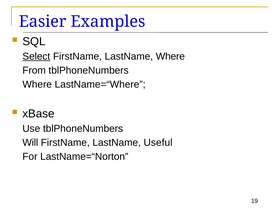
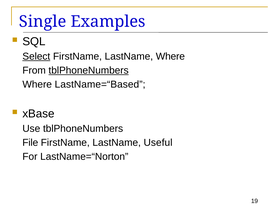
Easier: Easier -> Single (43, 21)
tblPhoneNumbers underline: none -> present (89, 70)
LastName=“Where: LastName=“Where -> LastName=“Based (100, 84)
Will: Will -> File (30, 142)
